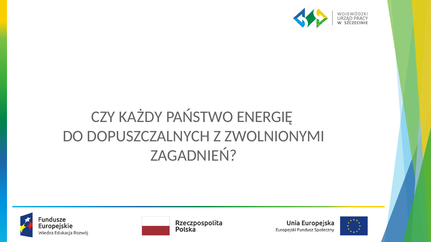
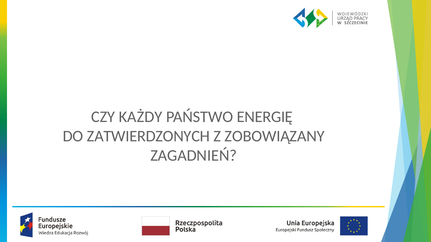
DOPUSZCZALNYCH: DOPUSZCZALNYCH -> ZATWIERDZONYCH (148, 136)
ZWOLNIONYMI: ZWOLNIONYMI -> ZOBOWIĄZANY (275, 136)
